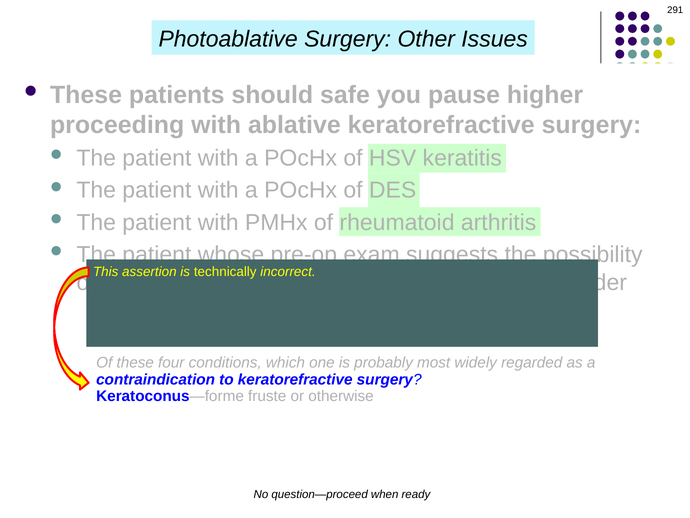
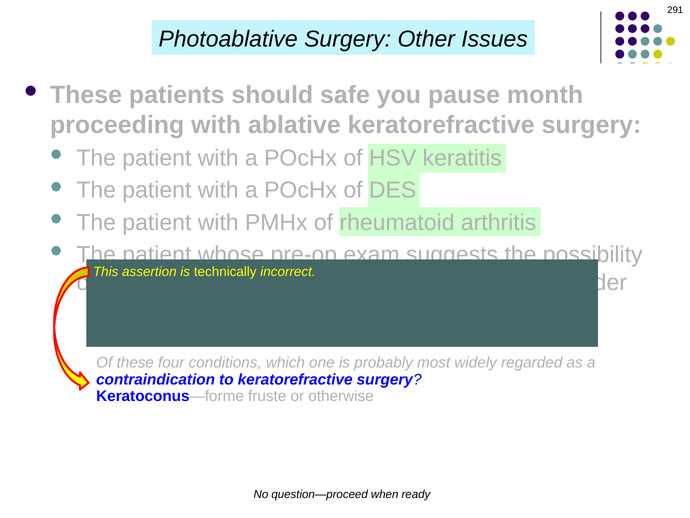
higher: higher -> month (545, 95)
